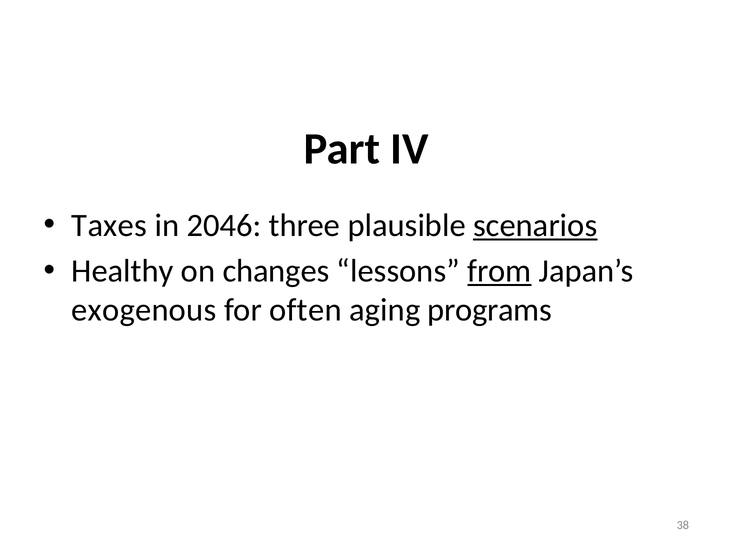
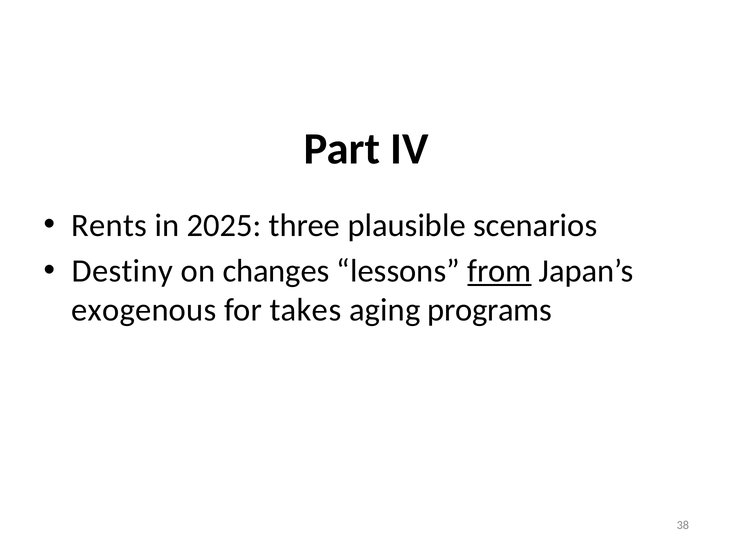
Taxes: Taxes -> Rents (109, 225)
2046: 2046 -> 2025 (224, 225)
scenarios underline: present -> none (535, 225)
Healthy: Healthy -> Destiny (122, 271)
often: often -> takes (305, 310)
